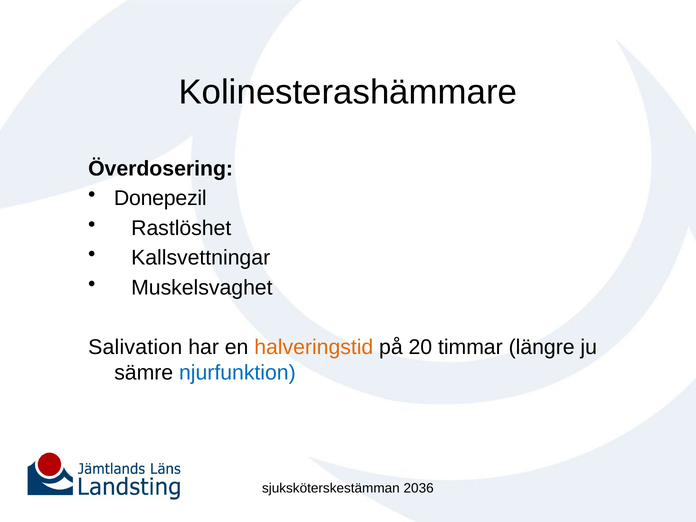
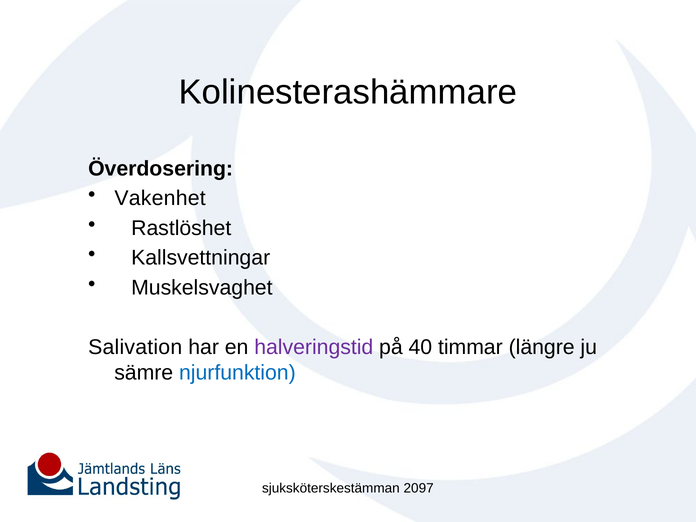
Donepezil: Donepezil -> Vakenhet (160, 198)
halveringstid colour: orange -> purple (314, 347)
20: 20 -> 40 (420, 347)
2036: 2036 -> 2097 (419, 488)
